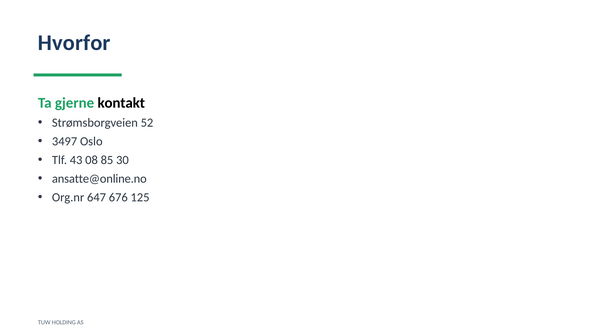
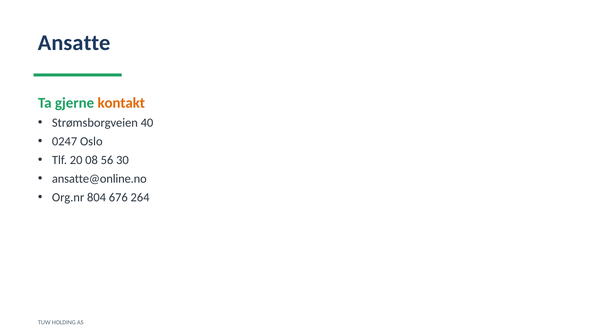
Hvorfor: Hvorfor -> Ansatte (74, 43)
kontakt colour: black -> orange (121, 103)
52: 52 -> 40 (147, 123)
3497: 3497 -> 0247 (65, 141)
43: 43 -> 20 (76, 160)
85: 85 -> 56 (107, 160)
647: 647 -> 804 (97, 197)
125: 125 -> 264 (140, 197)
